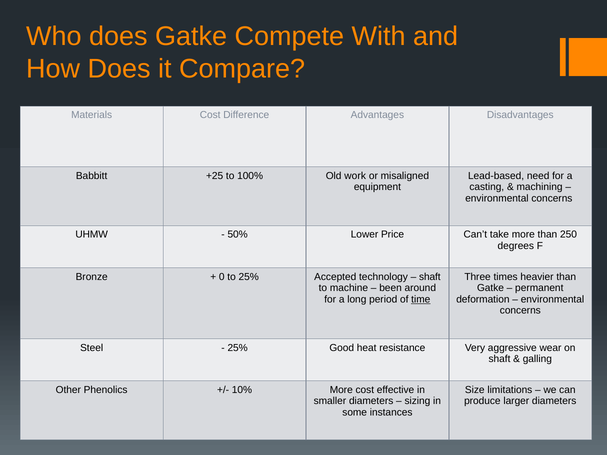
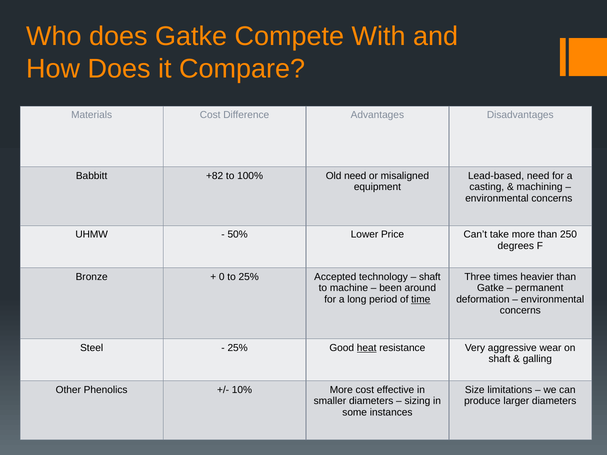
+25: +25 -> +82 (215, 176)
Old work: work -> need (355, 176)
heat underline: none -> present (367, 348)
